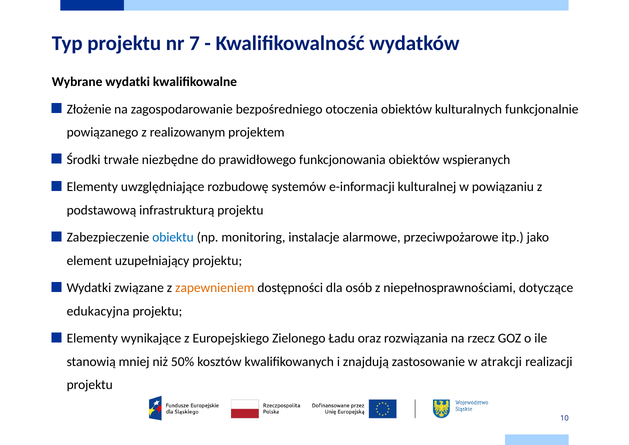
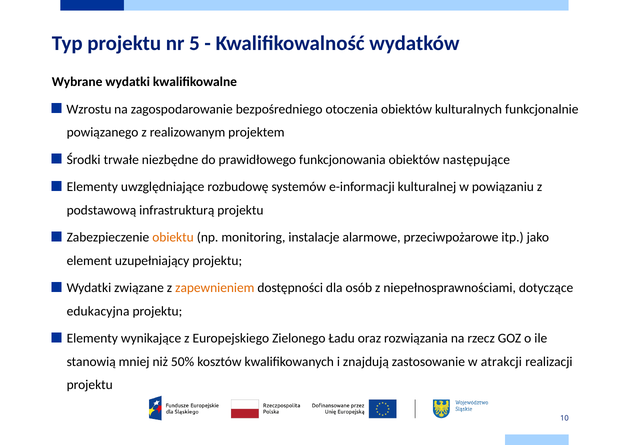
7: 7 -> 5 (194, 43)
Złożenie: Złożenie -> Wzrostu (89, 109)
wspieranych: wspieranych -> następujące (476, 159)
obiektu colour: blue -> orange (173, 237)
